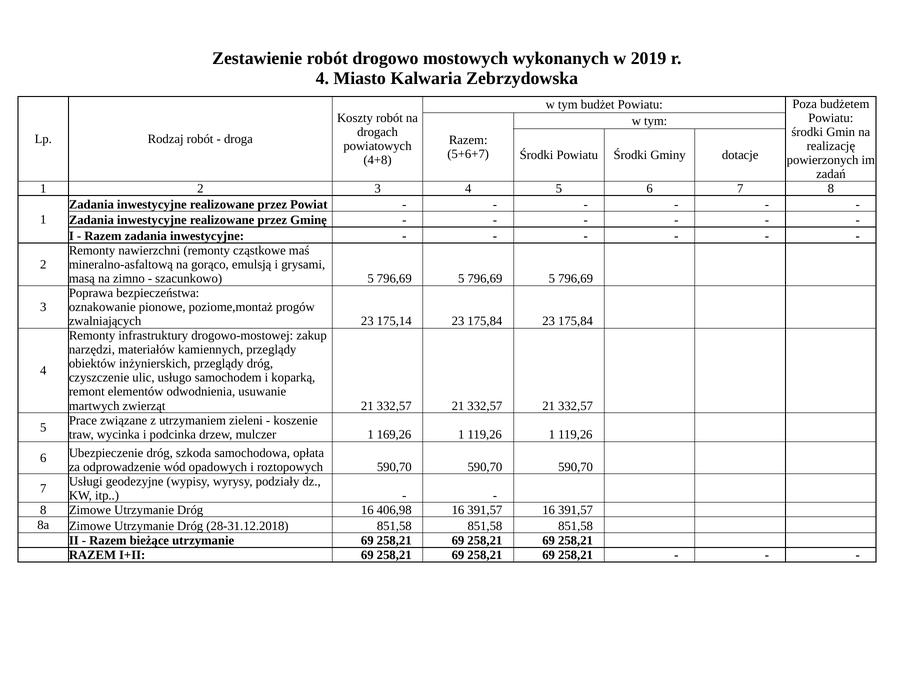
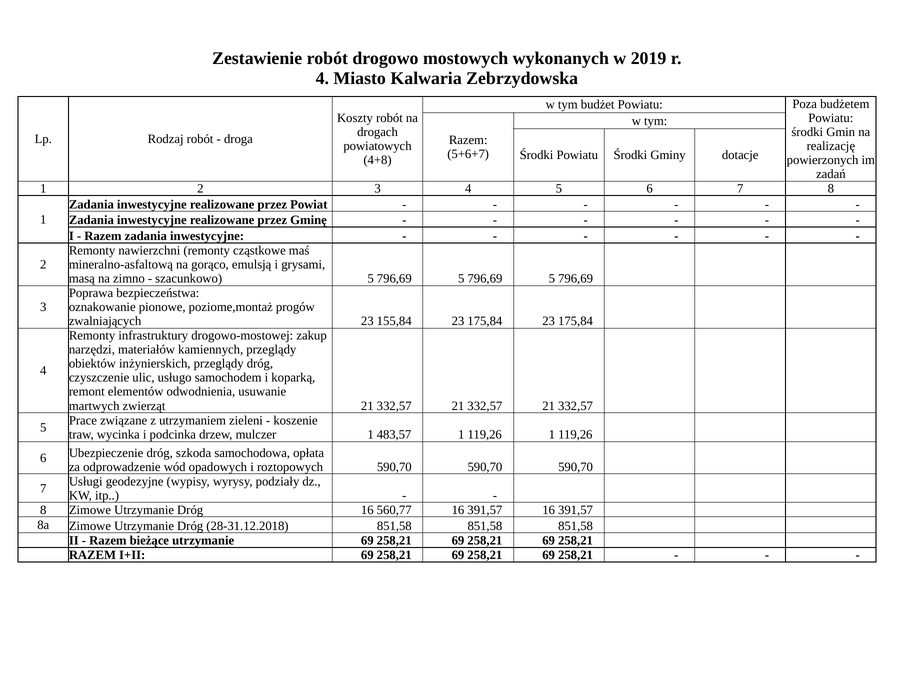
175,14: 175,14 -> 155,84 (394, 321)
169,26: 169,26 -> 483,57 (394, 435)
406,98: 406,98 -> 560,77 (394, 510)
